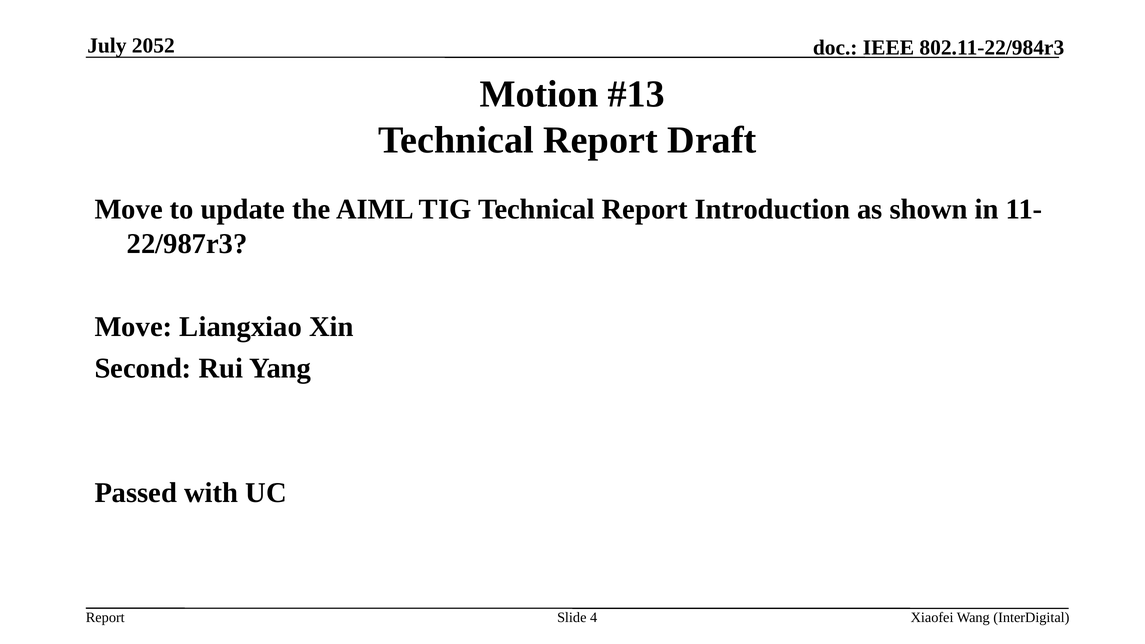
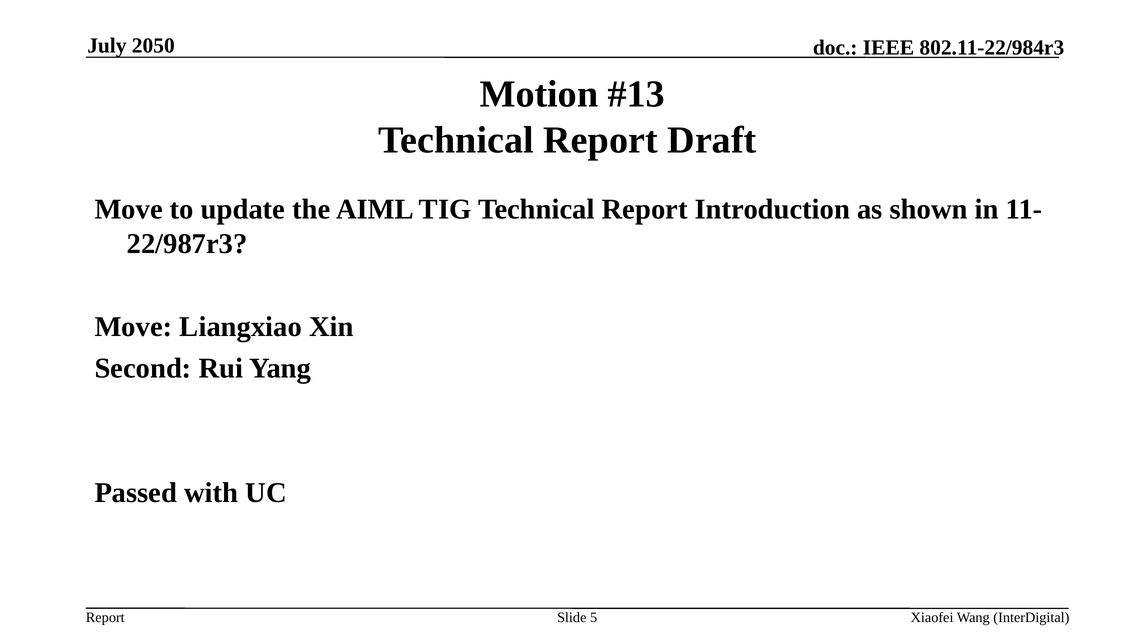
2052: 2052 -> 2050 (153, 46)
4: 4 -> 5 (594, 618)
